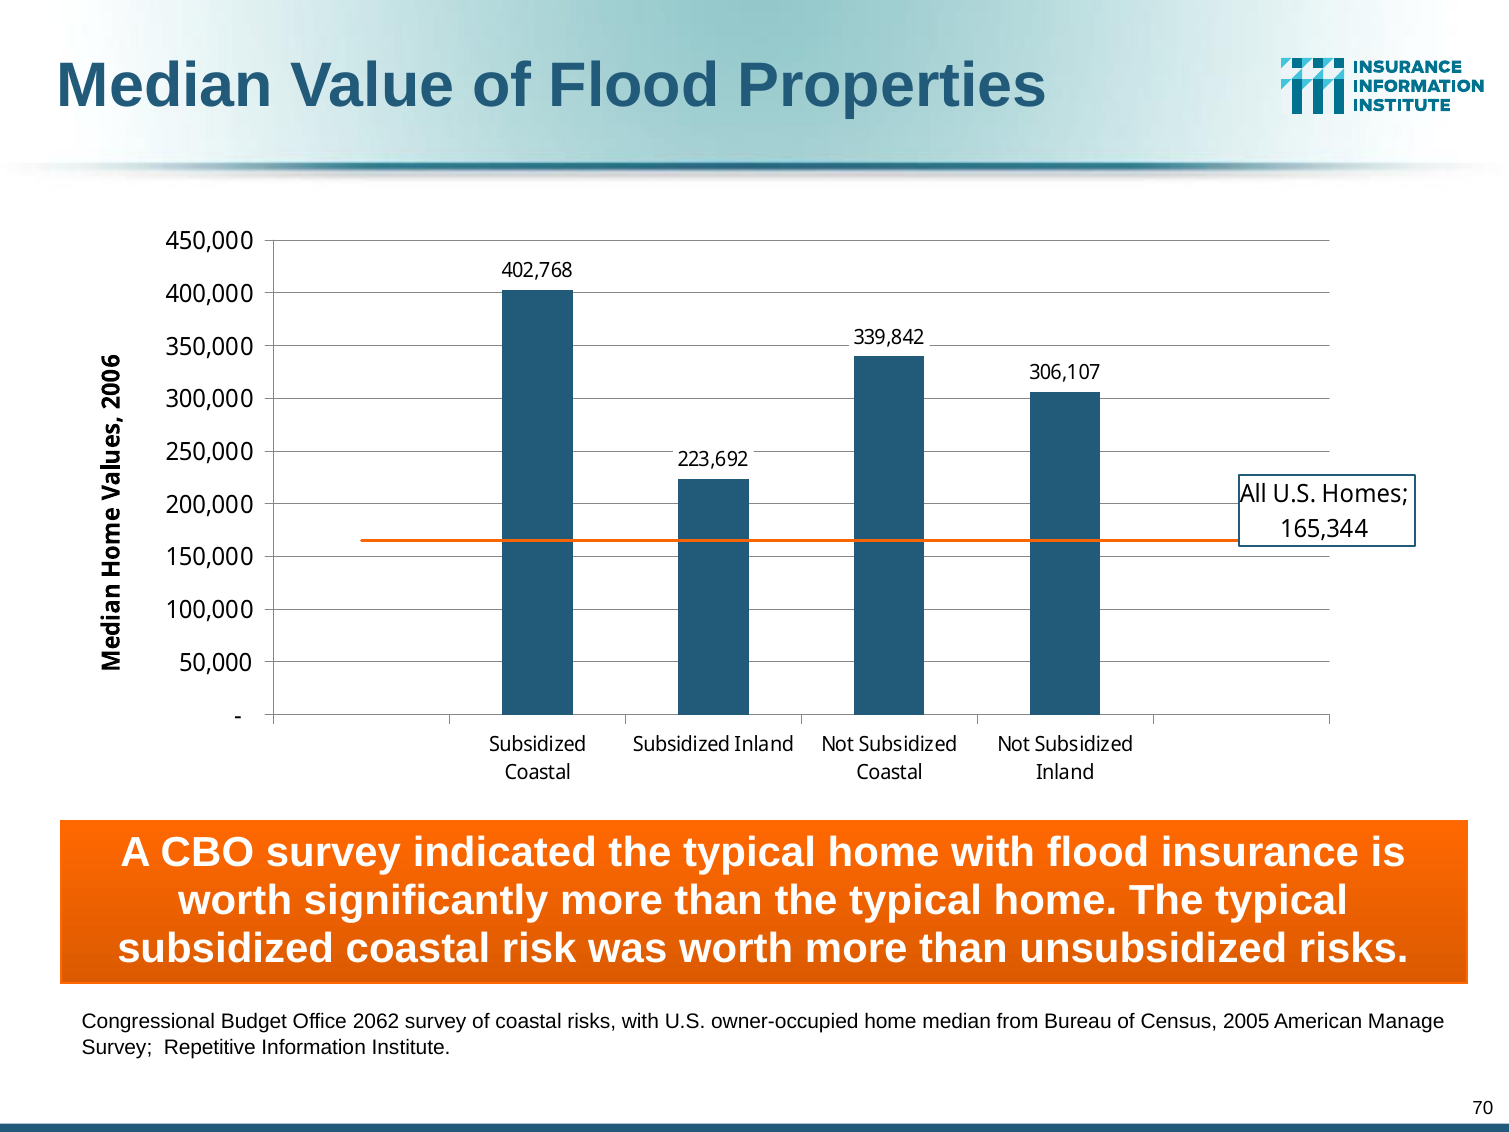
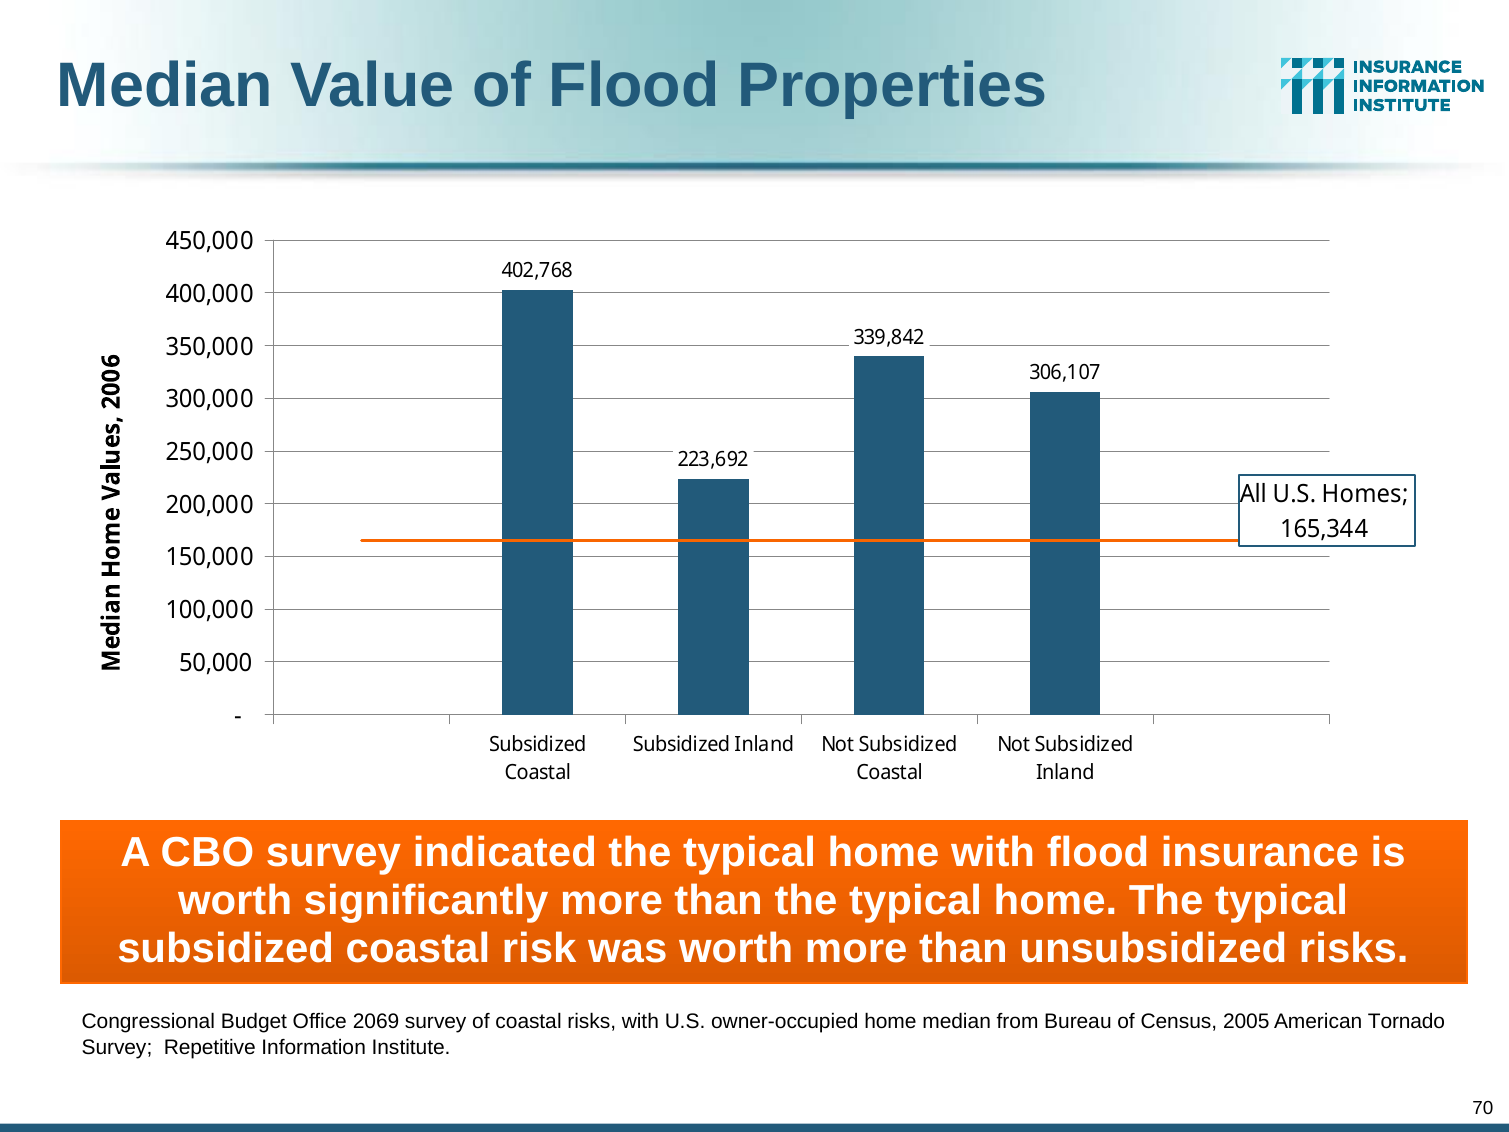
2062: 2062 -> 2069 (376, 1022)
Manage: Manage -> Tornado (1406, 1022)
